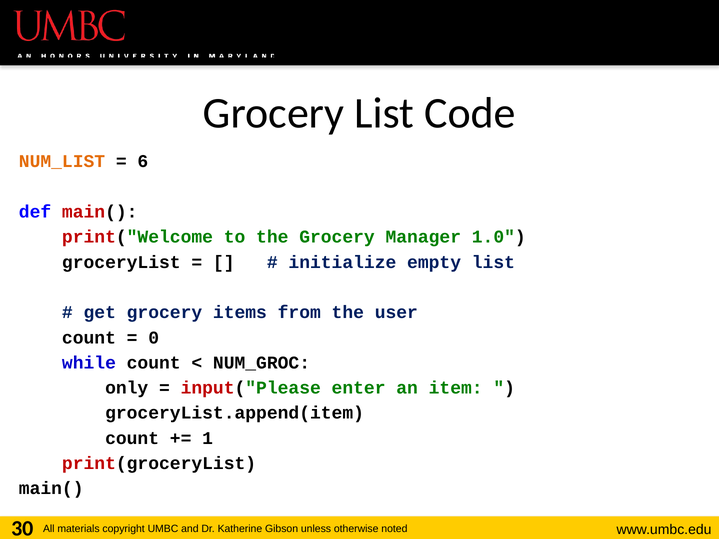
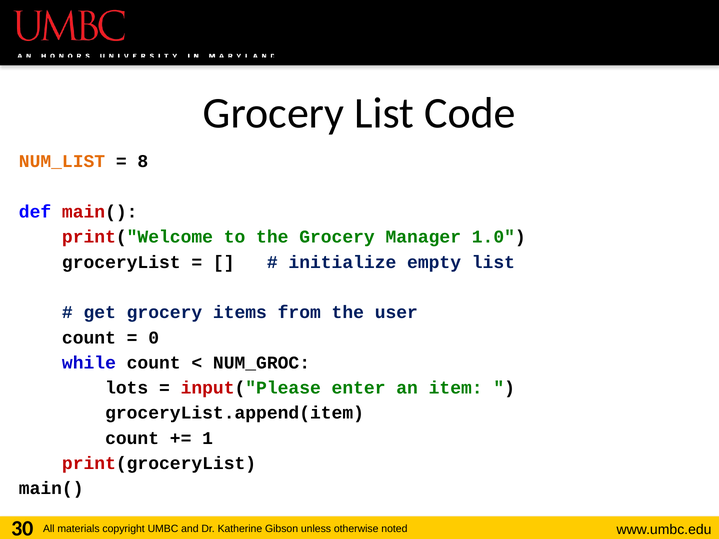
6: 6 -> 8 (143, 162)
only: only -> lots (127, 388)
